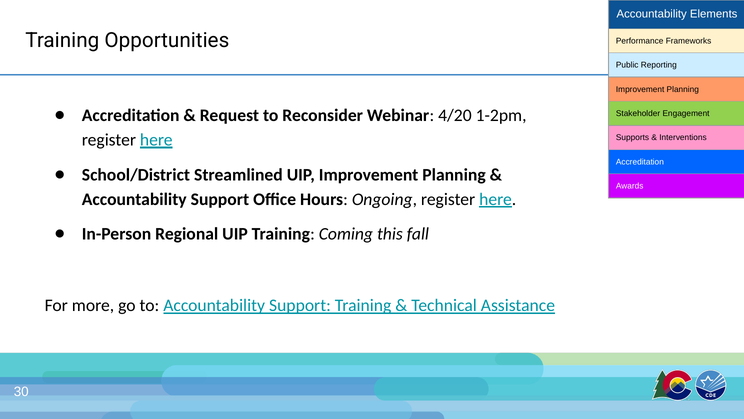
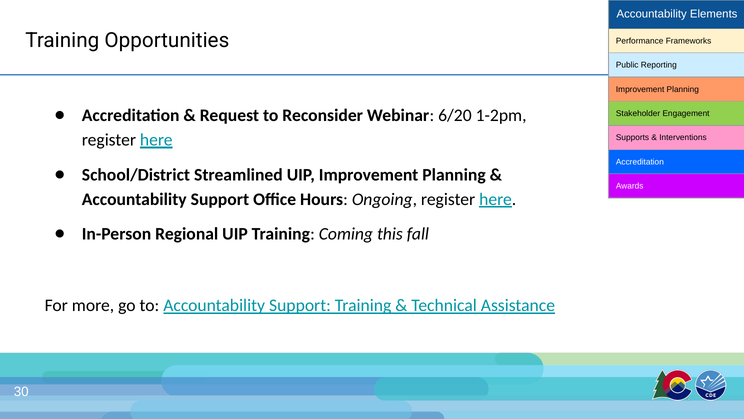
4/20: 4/20 -> 6/20 (455, 115)
